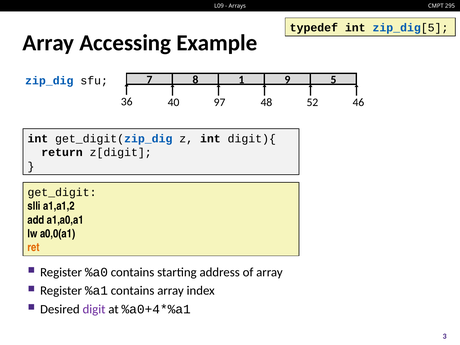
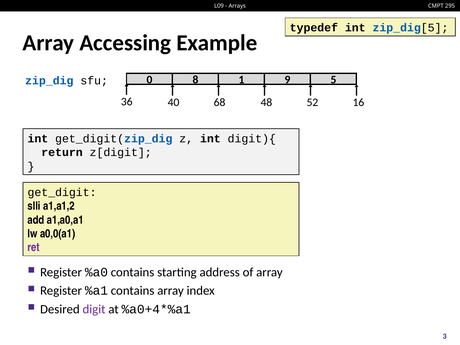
7: 7 -> 0 (149, 80)
97: 97 -> 68 (220, 103)
46: 46 -> 16 (358, 103)
ret colour: orange -> purple (34, 248)
